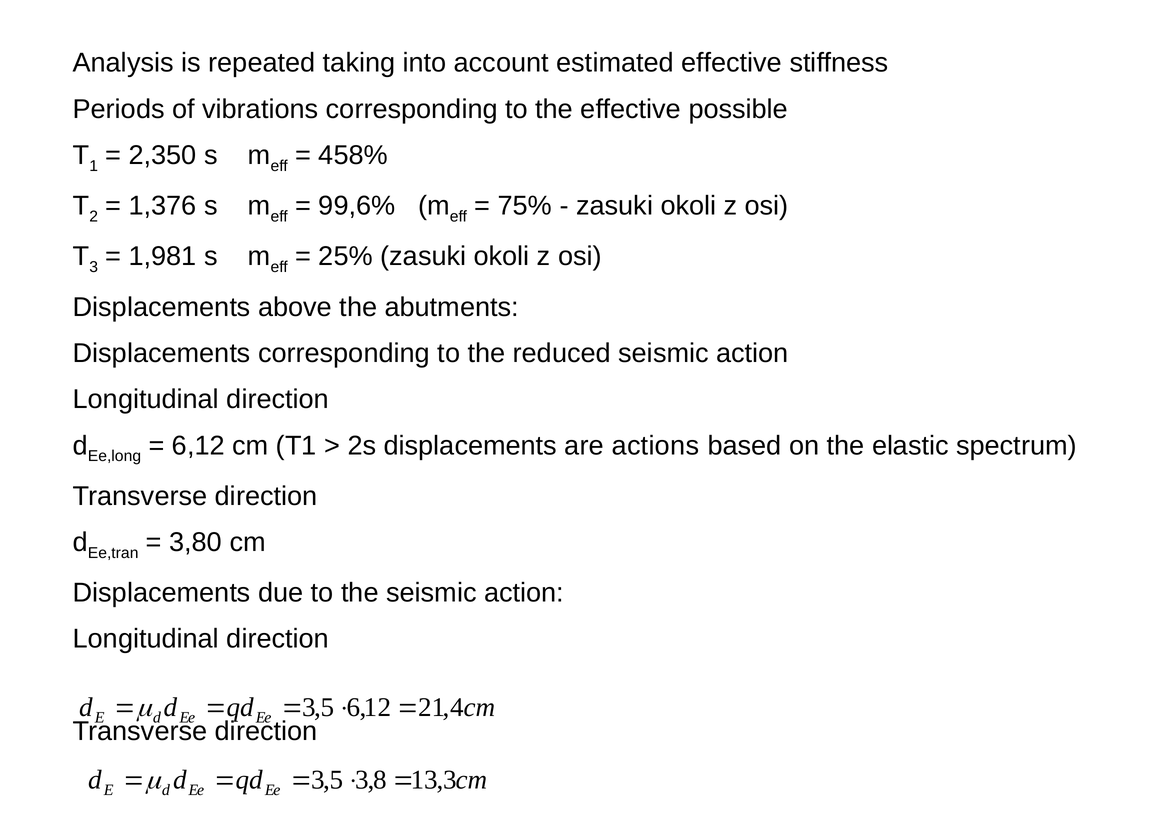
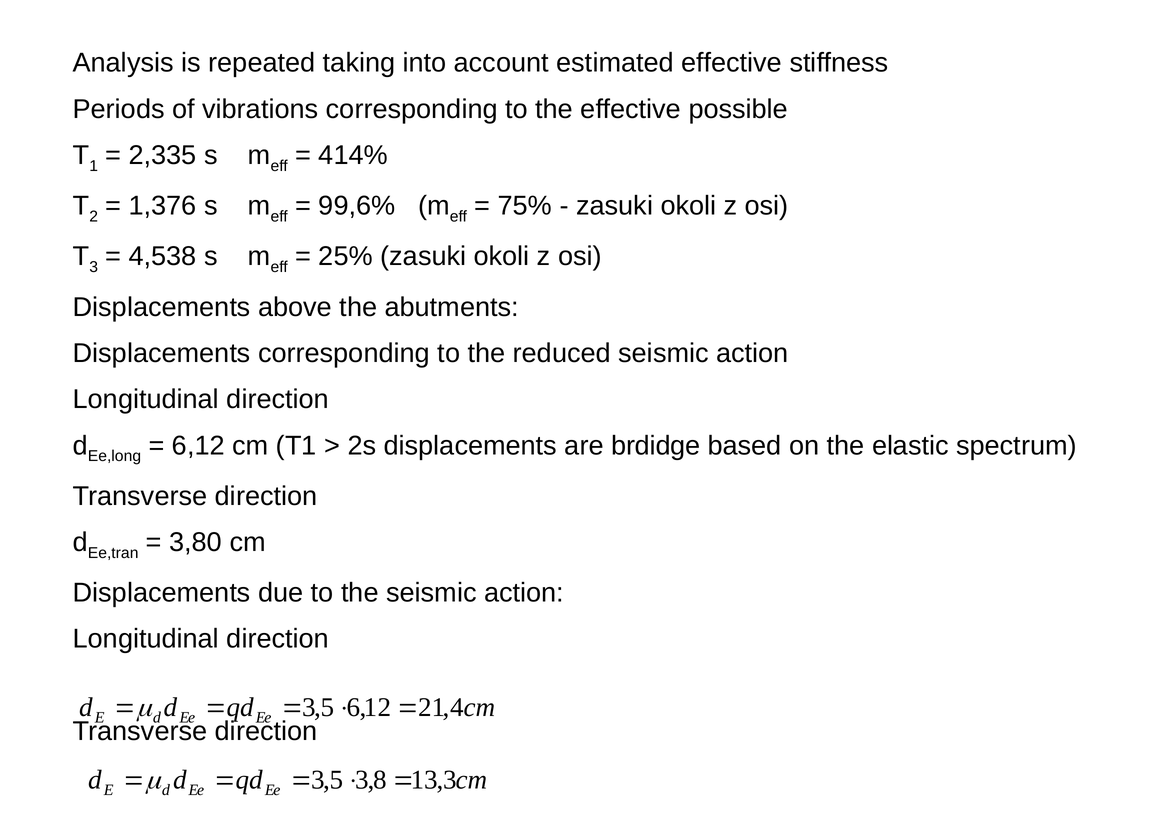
2,350: 2,350 -> 2,335 (163, 155)
458%: 458% -> 414% (353, 155)
1,981: 1,981 -> 4,538 (163, 257)
actions: actions -> brdidge (656, 446)
